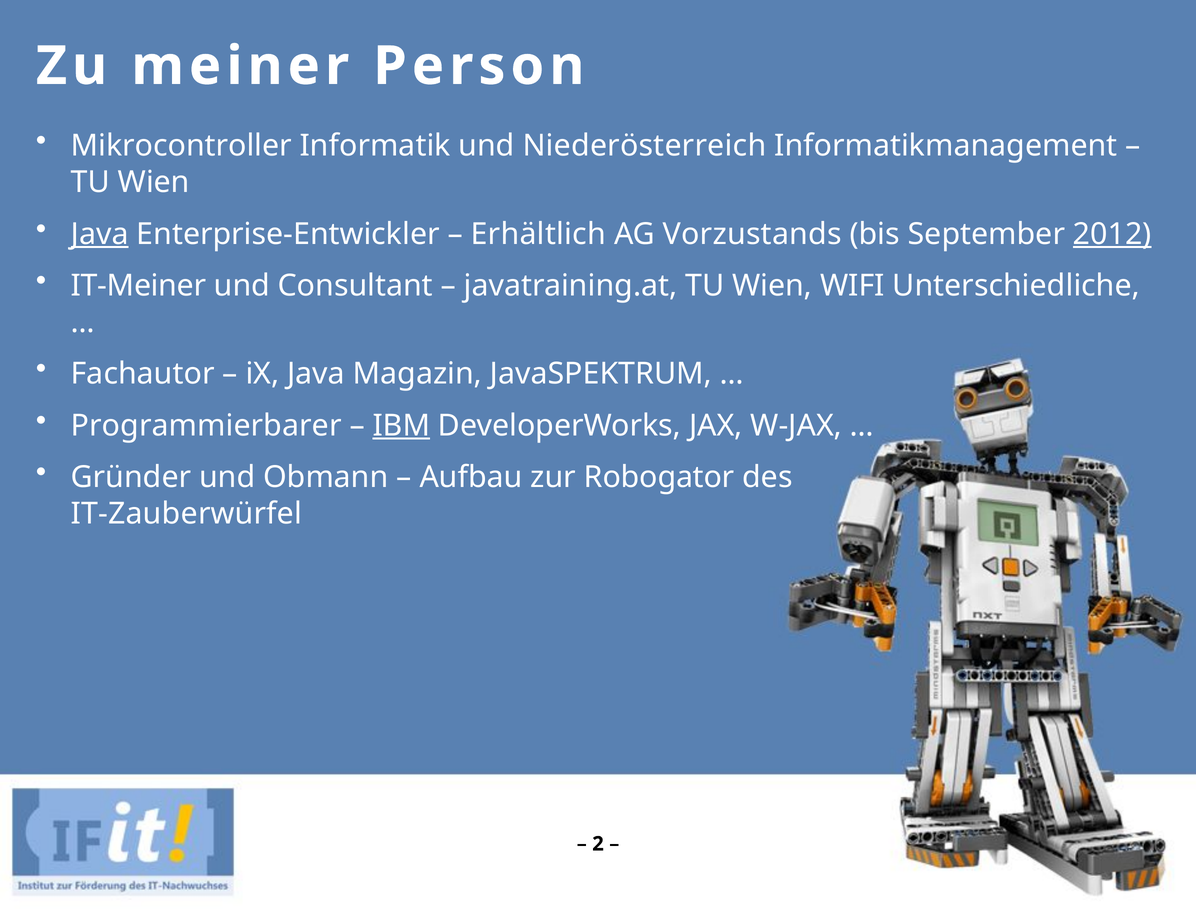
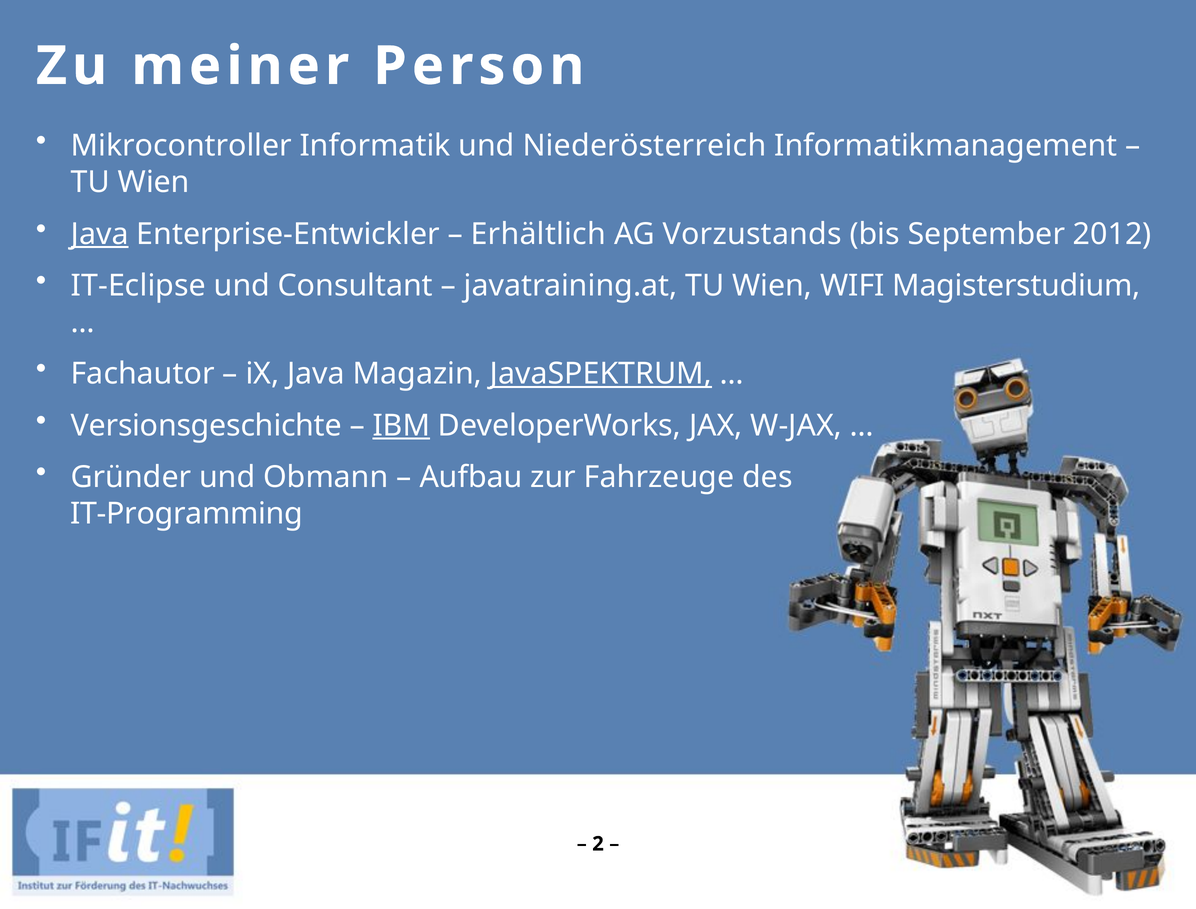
2012 underline: present -> none (1112, 234)
IT-Meiner: IT-Meiner -> IT-Eclipse (138, 286)
Unterschiedliche: Unterschiedliche -> Magisterstudium (1016, 286)
JavaSPEKTRUM underline: none -> present (601, 374)
Programmierbarer: Programmierbarer -> Versionsgeschichte (206, 425)
Robogator: Robogator -> Fahrzeuge (659, 477)
IT-Zauberwürfel: IT-Zauberwürfel -> IT-Programming (187, 514)
